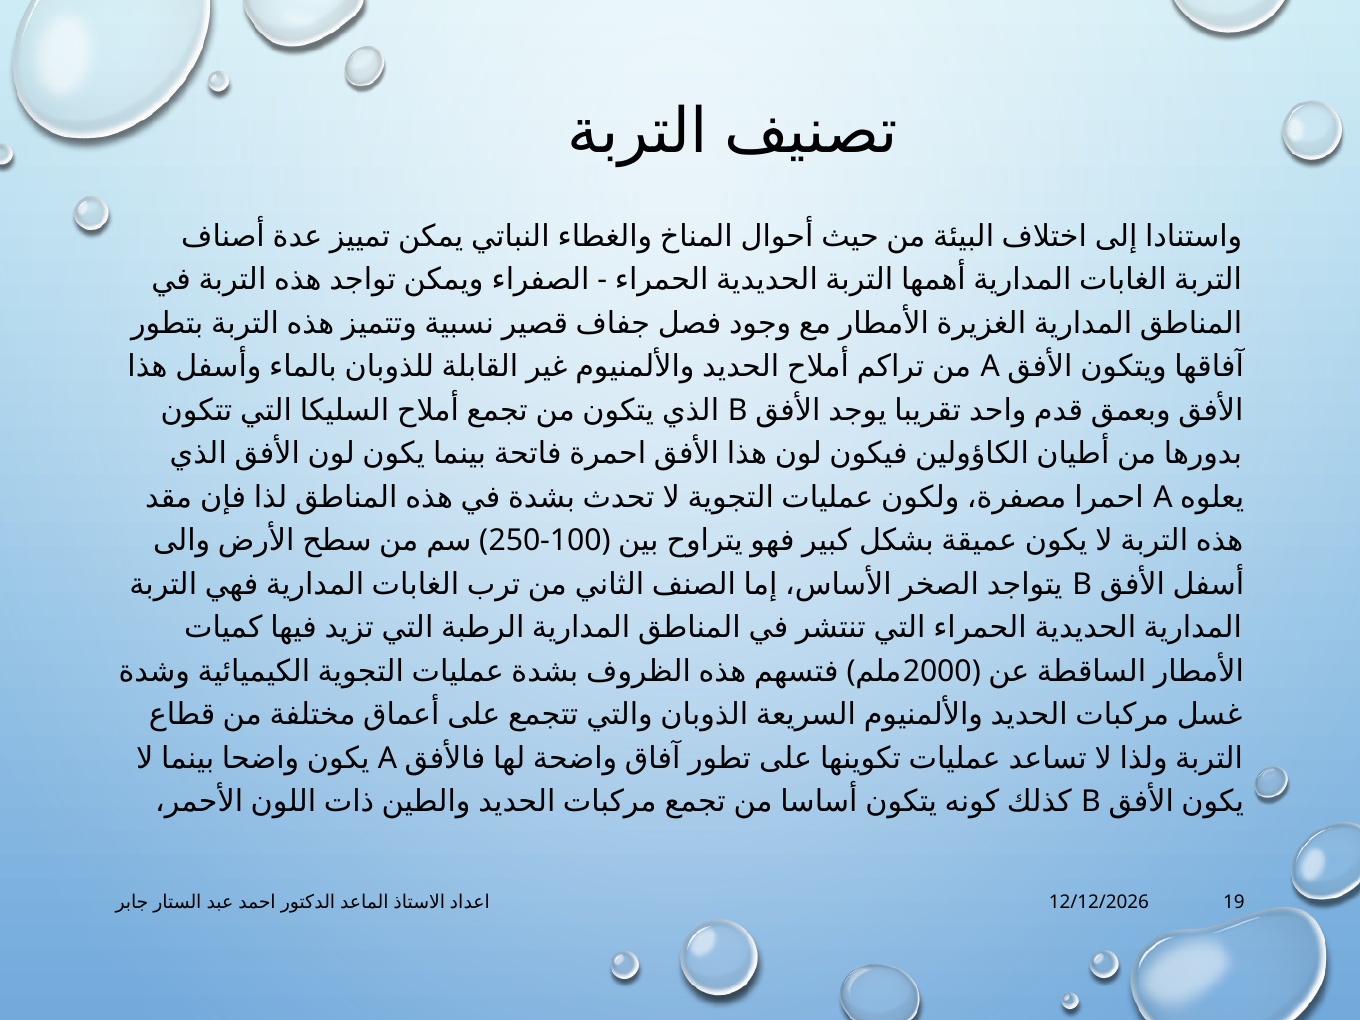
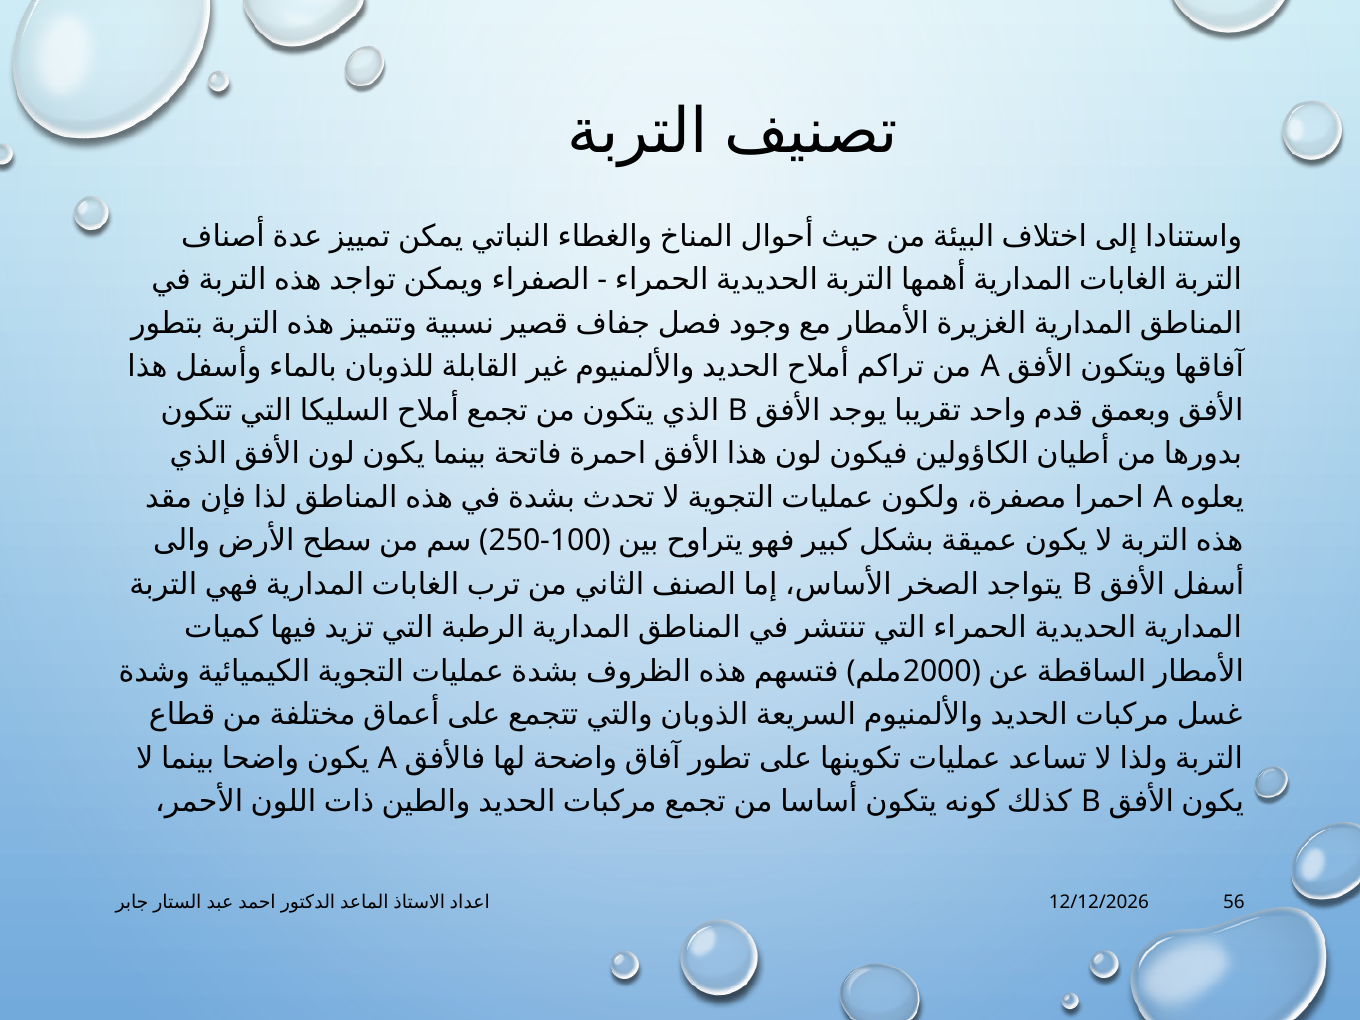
19: 19 -> 56 (1234, 902)
